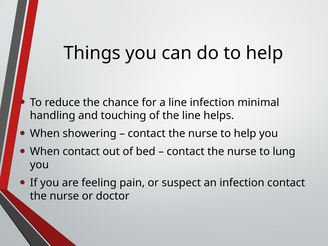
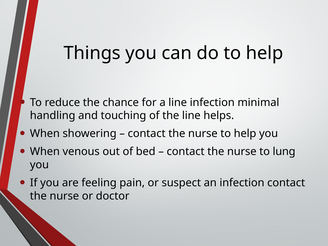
When contact: contact -> venous (81, 152)
